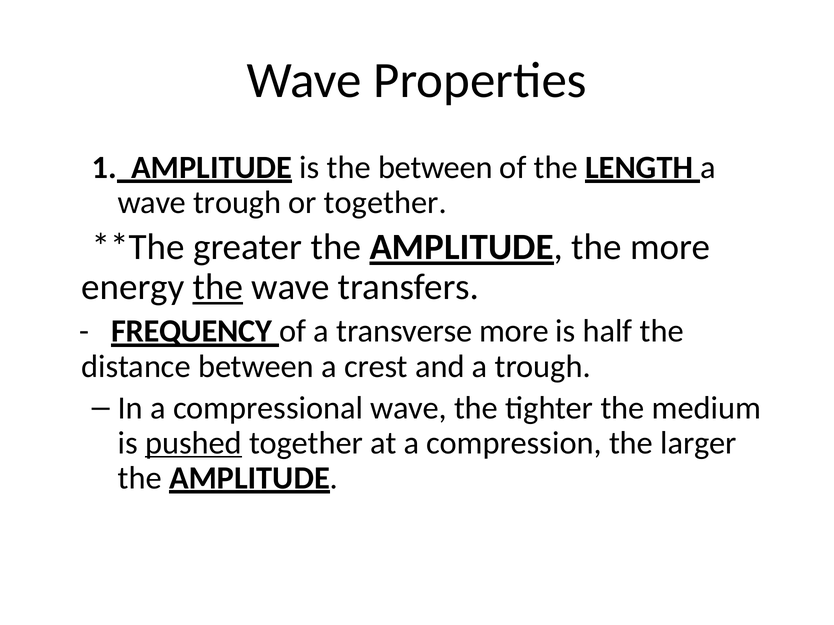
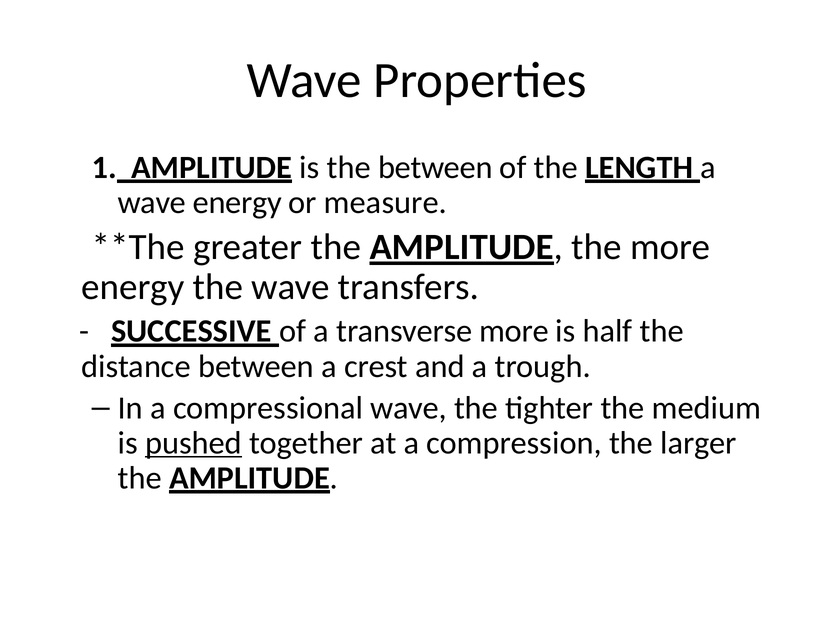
wave trough: trough -> energy (237, 202)
or together: together -> measure (385, 202)
the underline: present -> none (218, 287)
FREQUENCY: FREQUENCY -> SUCCESSIVE (191, 332)
